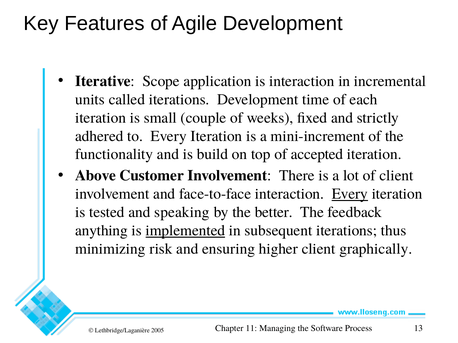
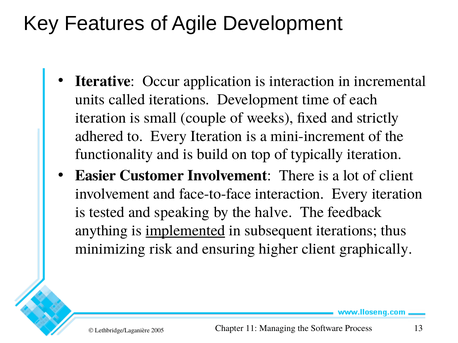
Scope: Scope -> Occur (161, 81)
accepted: accepted -> typically (317, 155)
Above: Above -> Easier (95, 176)
Every underline: present -> none (350, 194)
better: better -> halve (274, 213)
